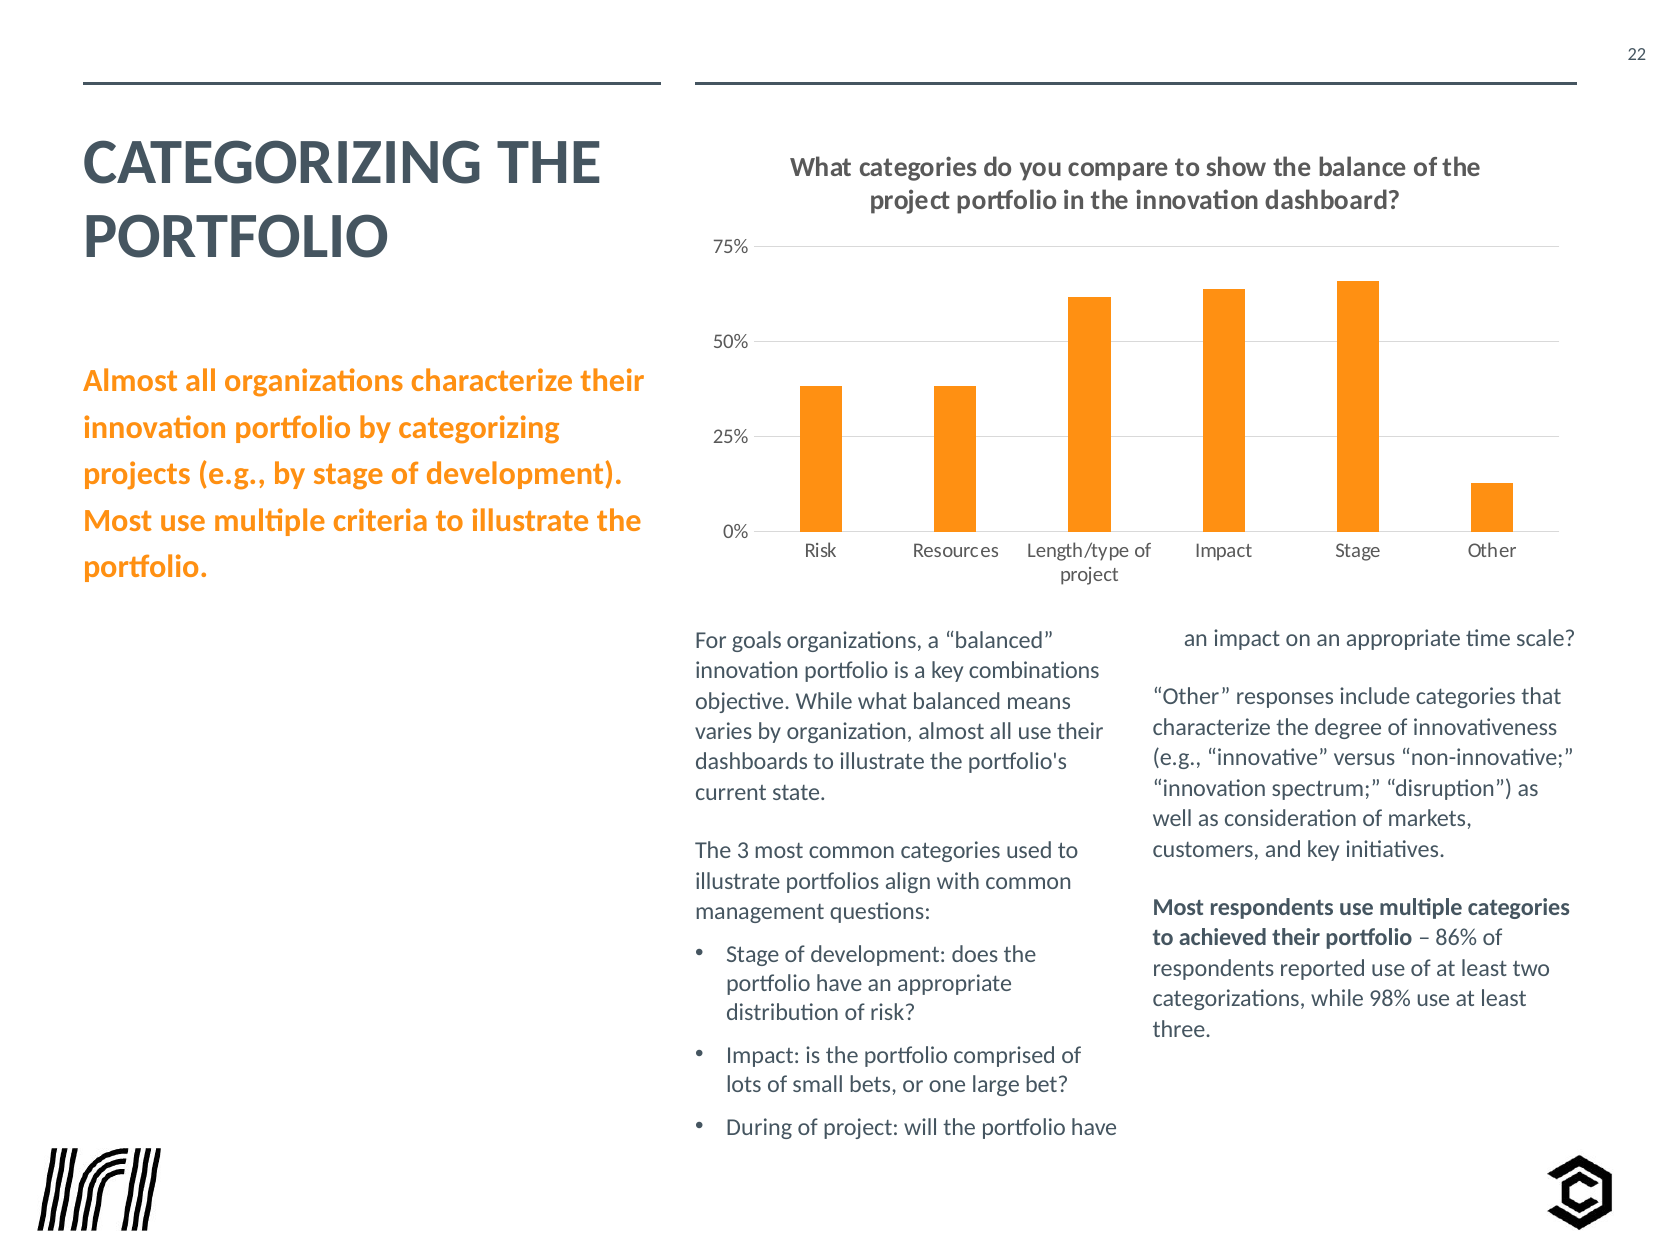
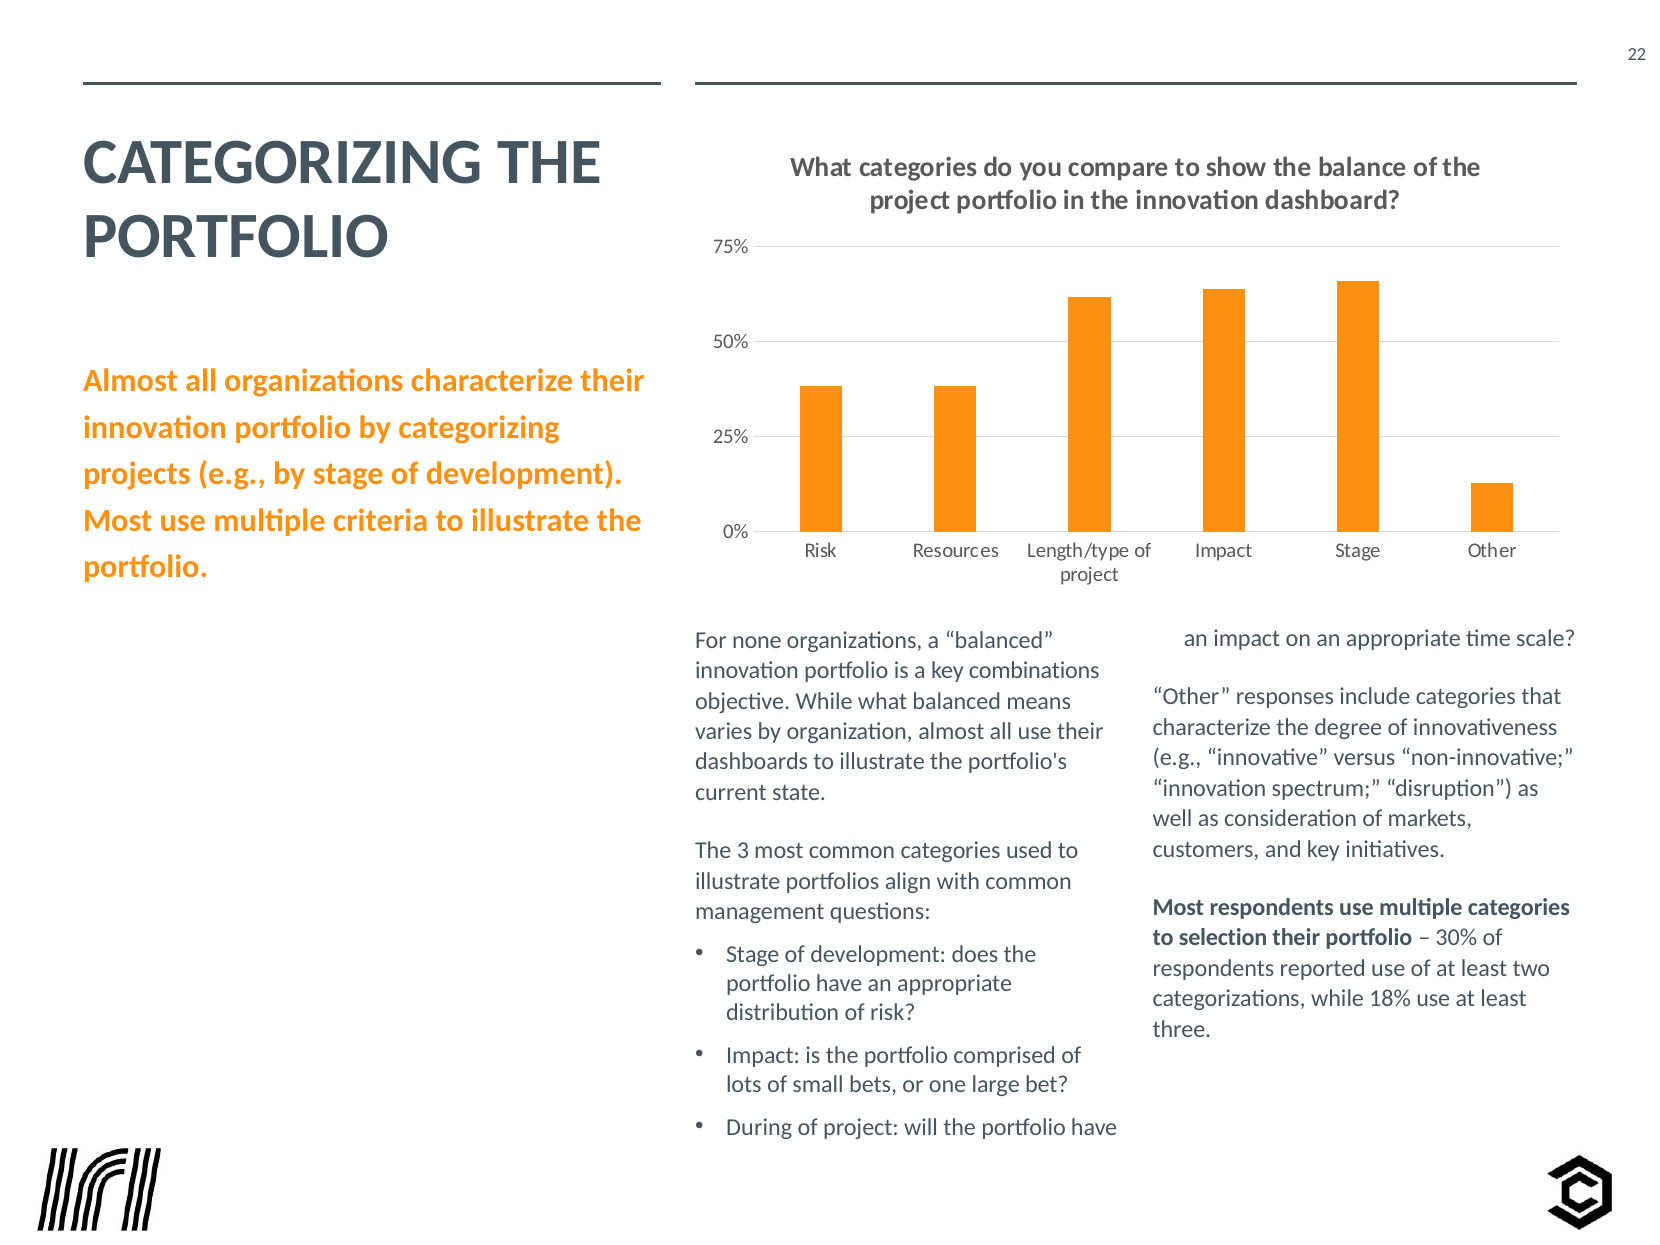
goals: goals -> none (757, 640)
achieved: achieved -> selection (1223, 938)
86%: 86% -> 30% (1456, 938)
98%: 98% -> 18% (1390, 999)
